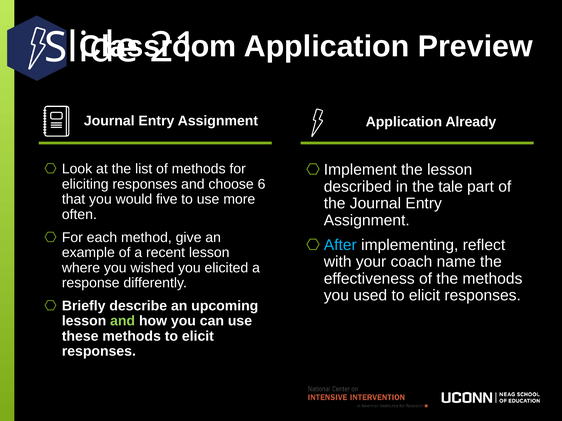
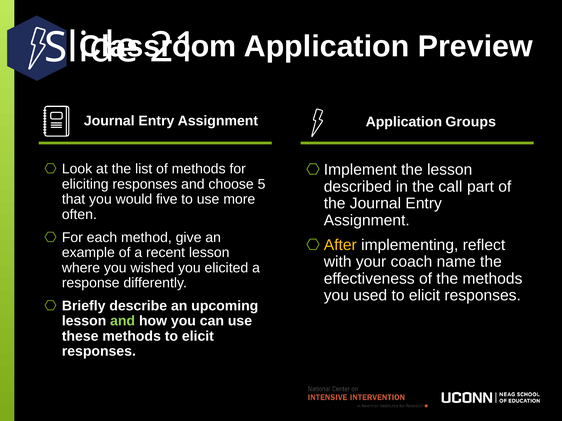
Already: Already -> Groups (471, 122)
6: 6 -> 5 (262, 184)
tale: tale -> call (450, 187)
After colour: light blue -> yellow (340, 245)
